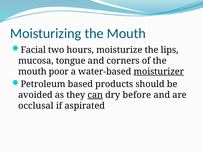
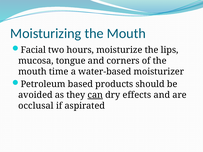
poor: poor -> time (59, 72)
moisturizer underline: present -> none (159, 72)
before: before -> effects (137, 95)
